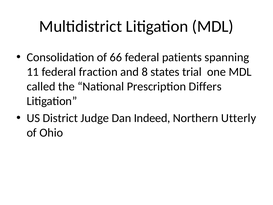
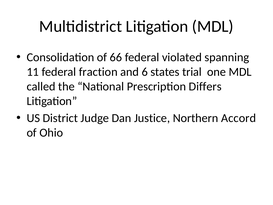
patients: patients -> violated (182, 57)
8: 8 -> 6 (145, 72)
Indeed: Indeed -> Justice (152, 118)
Utterly: Utterly -> Accord (239, 118)
